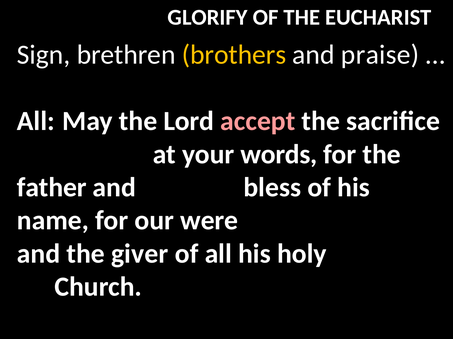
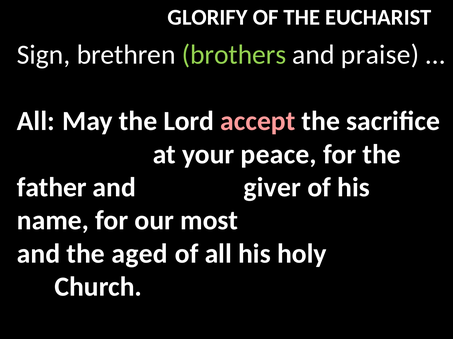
brothers colour: yellow -> light green (234, 55)
words: words -> peace (279, 155)
bless: bless -> giver (272, 188)
were: were -> most (209, 221)
giver: giver -> aged (140, 254)
